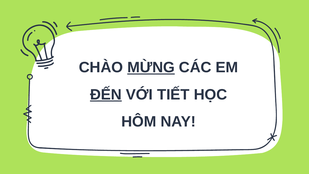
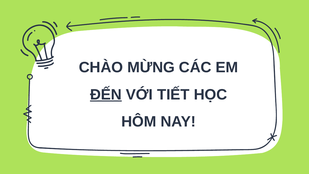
MỪNG underline: present -> none (151, 67)
